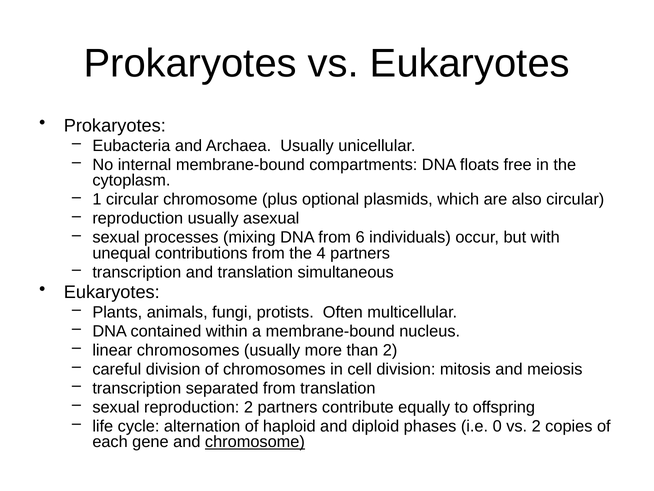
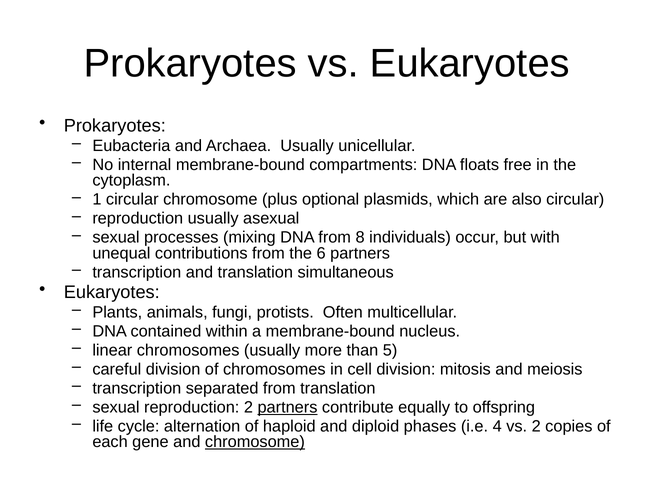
6: 6 -> 8 (360, 237)
4: 4 -> 6 (321, 253)
than 2: 2 -> 5 (390, 350)
partners underline: none -> present (287, 407)
0: 0 -> 4 (497, 426)
